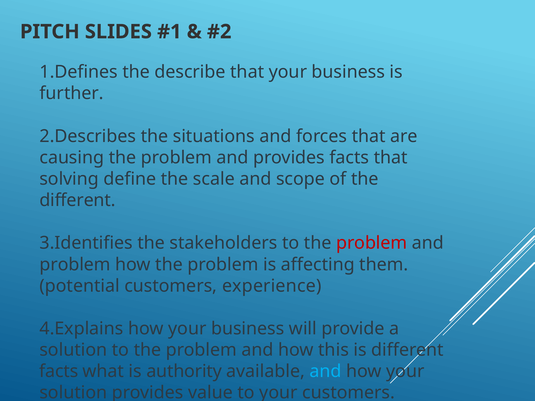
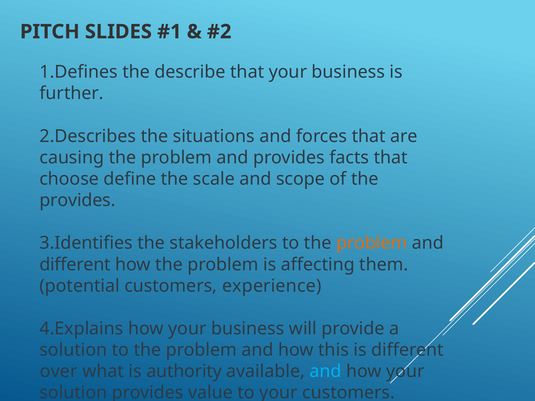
solving: solving -> choose (69, 179)
different: different -> provides (77, 200)
problem colour: red -> orange (372, 243)
problem: problem -> different (75, 265)
facts: facts -> over (59, 372)
